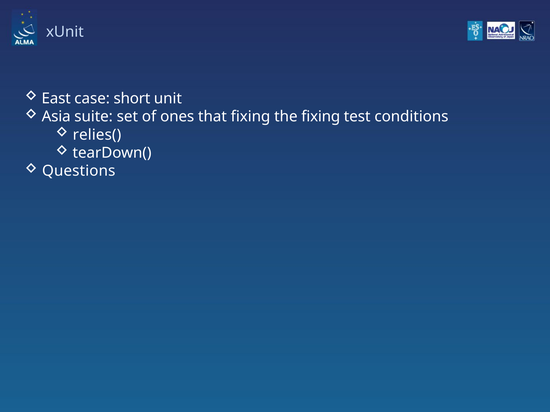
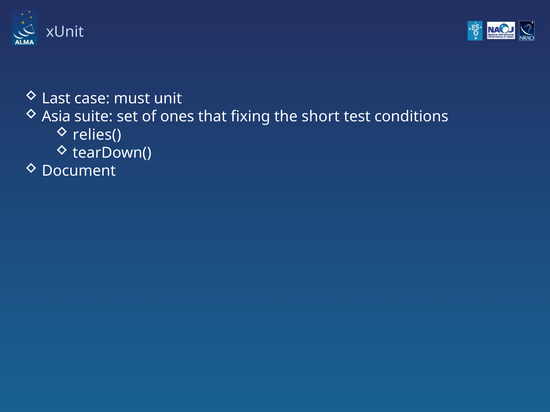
East: East -> Last (56, 98)
short: short -> must (132, 98)
the fixing: fixing -> short (321, 117)
Questions: Questions -> Document (79, 171)
